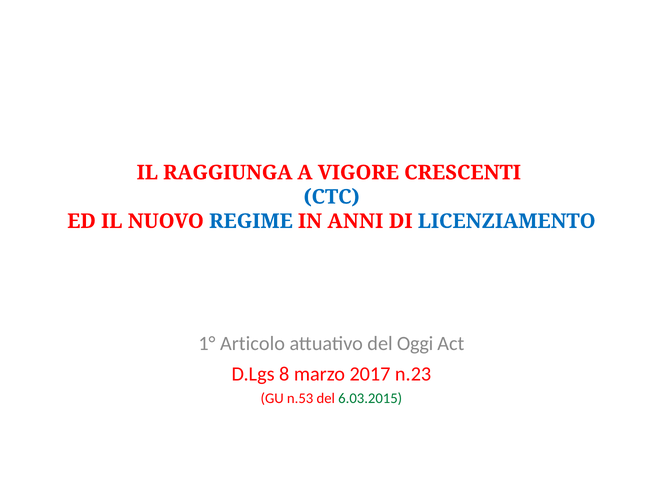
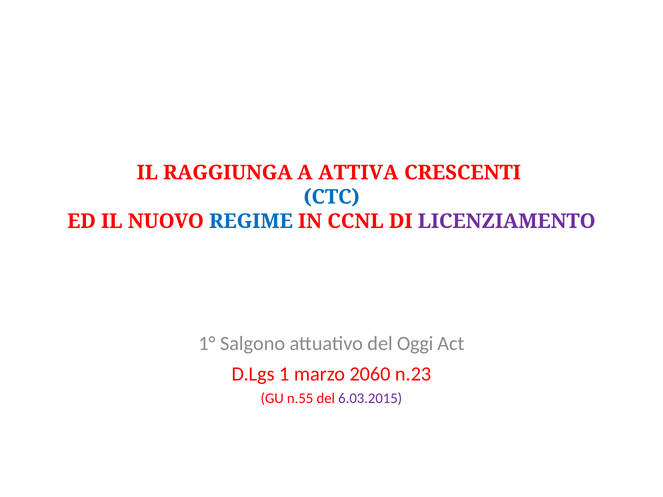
VIGORE: VIGORE -> ATTIVA (358, 173)
ANNI: ANNI -> CCNL (355, 221)
LICENZIAMENTO colour: blue -> purple (507, 221)
Articolo: Articolo -> Salgono (253, 344)
8: 8 -> 1 (284, 374)
2017: 2017 -> 2060 (370, 374)
n.53: n.53 -> n.55 (300, 399)
6.03.2015 colour: green -> purple (370, 399)
